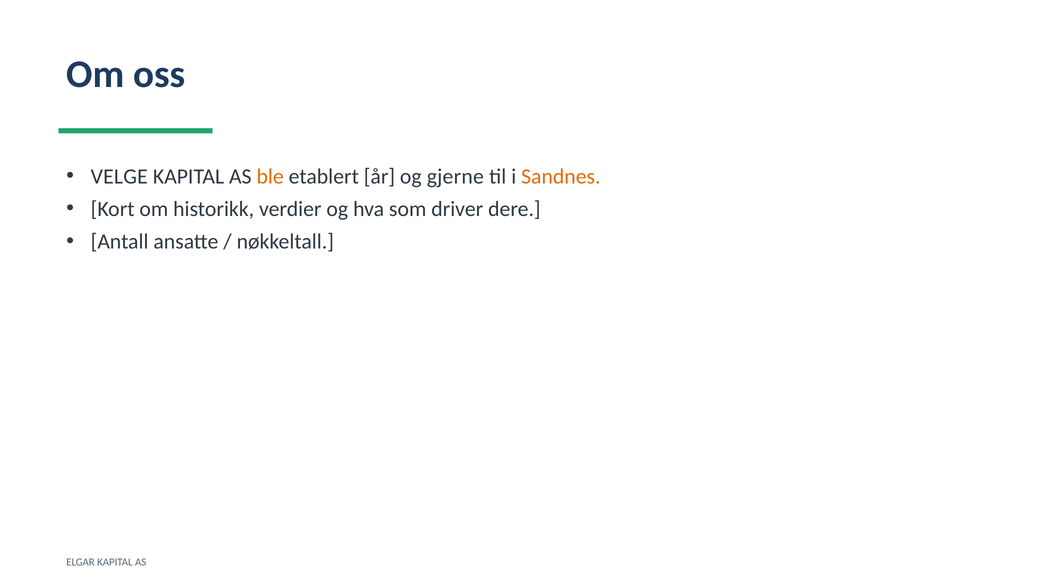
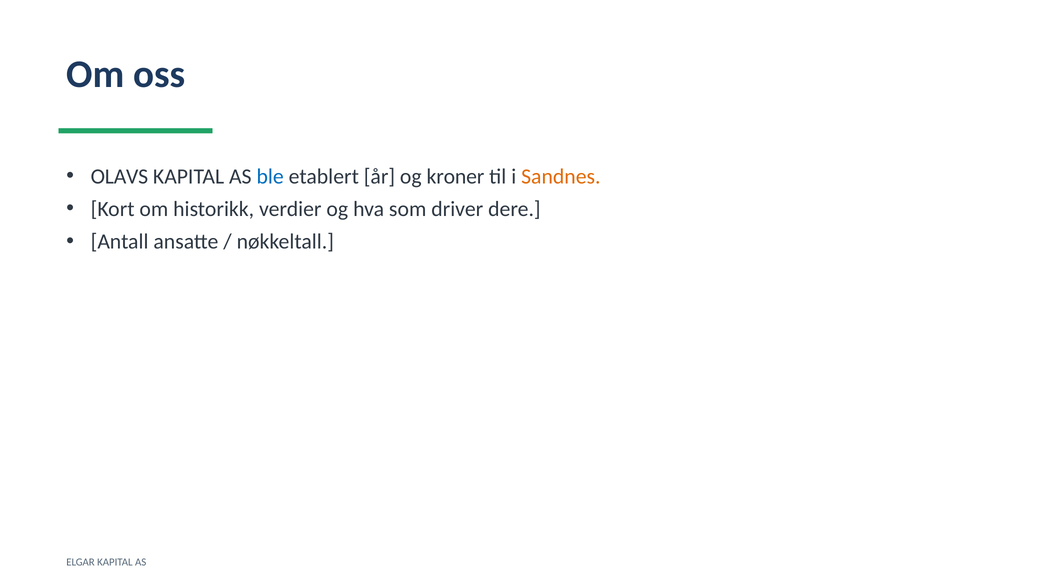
VELGE: VELGE -> OLAVS (119, 176)
ble colour: orange -> blue (270, 176)
gjerne: gjerne -> kroner (455, 176)
